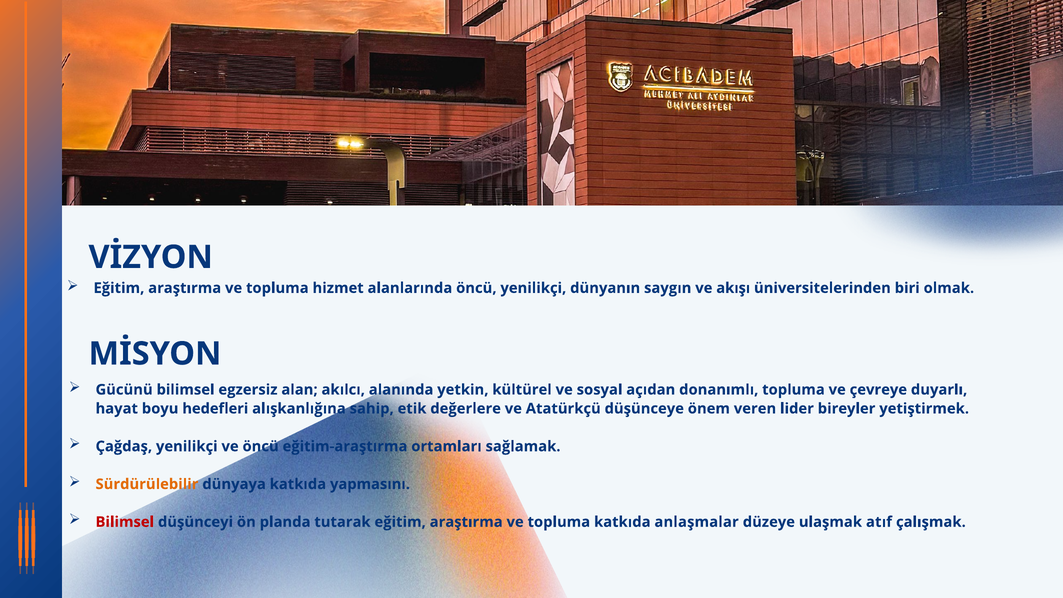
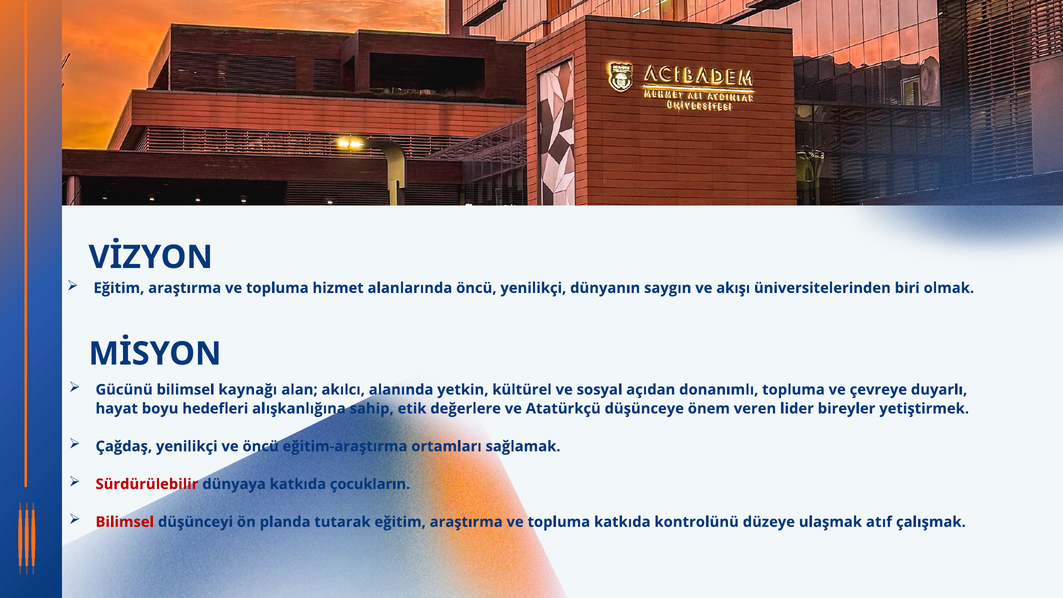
egzersiz: egzersiz -> kaynağı (248, 390)
Sürdürülebilir colour: orange -> red (147, 484)
yapmasını: yapmasını -> çocukların (370, 484)
anlaşmalar: anlaşmalar -> kontrolünü (697, 522)
